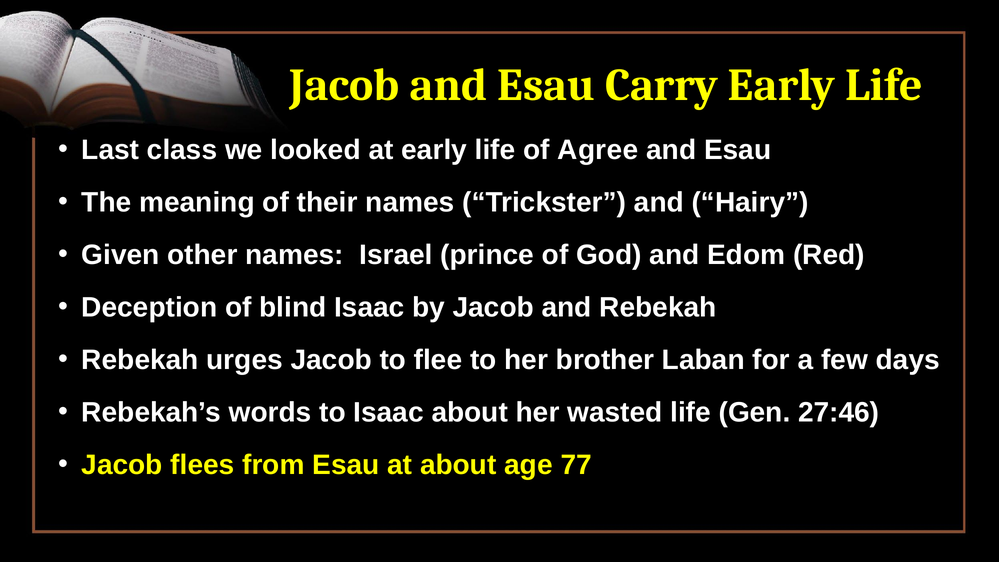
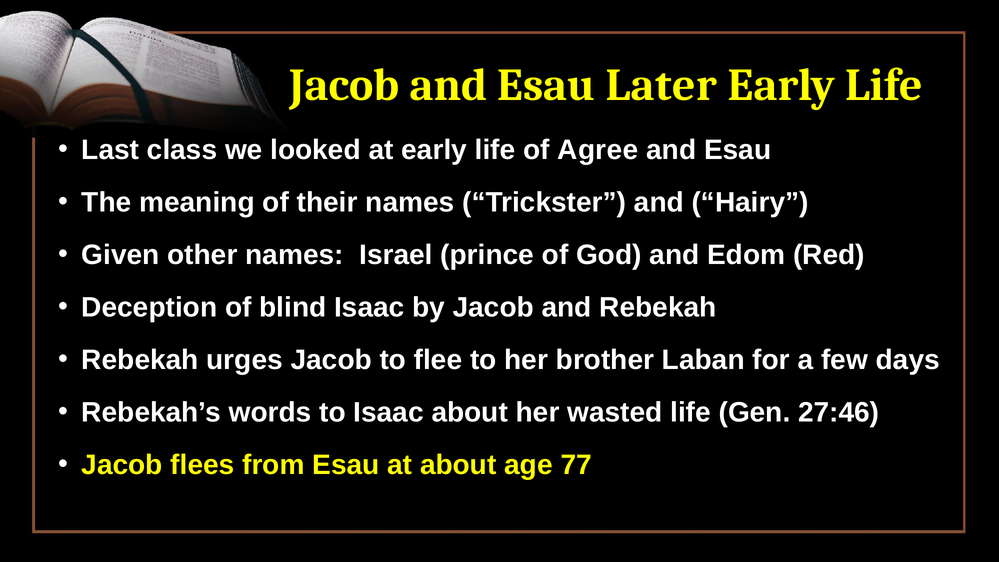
Carry: Carry -> Later (661, 85)
